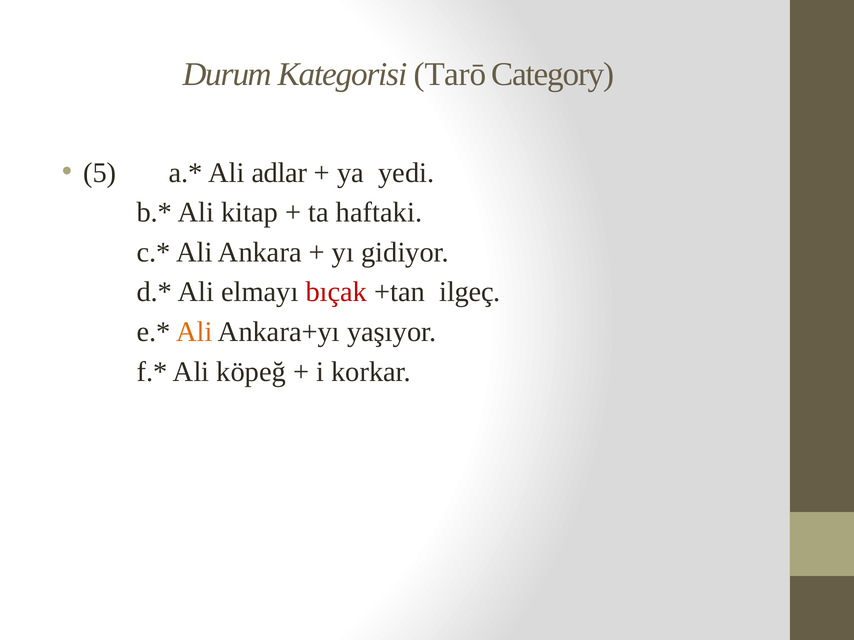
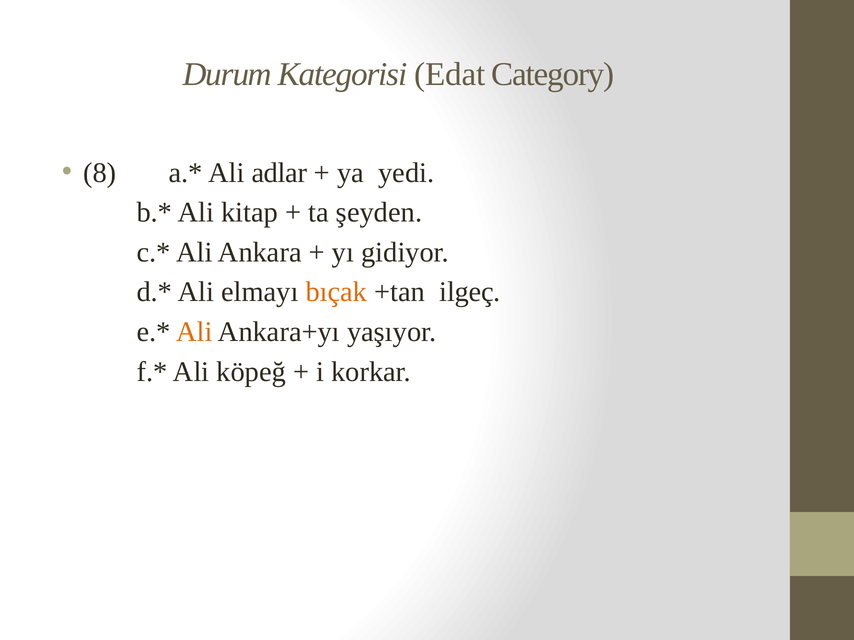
Tarō: Tarō -> Edat (450, 74)
5: 5 -> 8 (100, 173)
haftaki: haftaki -> şeyden (379, 213)
bıçak colour: red -> orange (336, 292)
